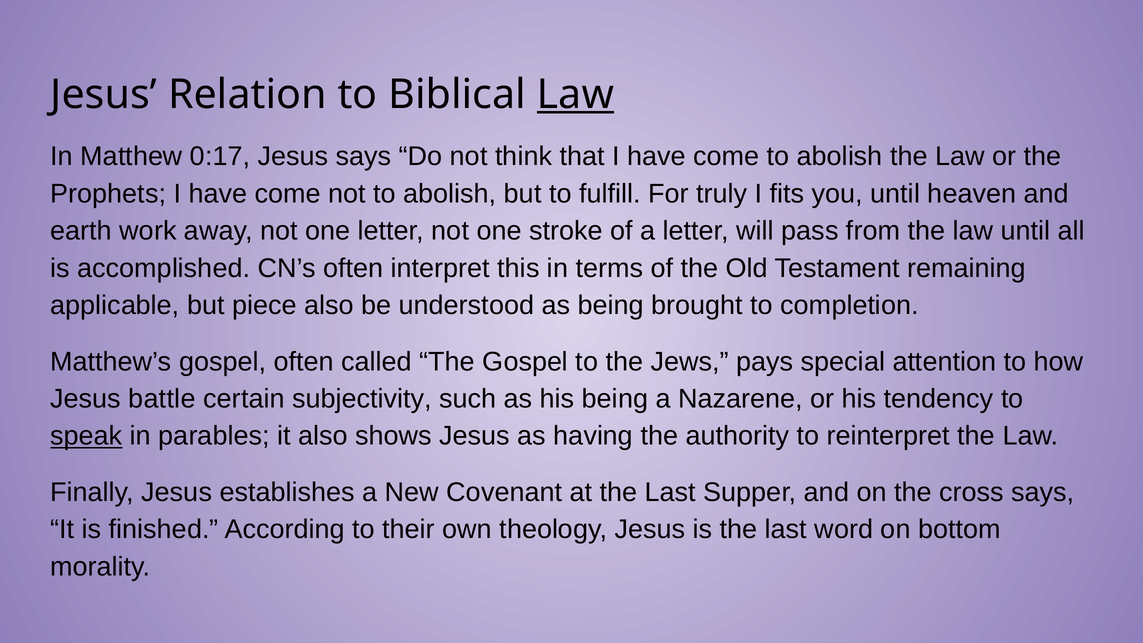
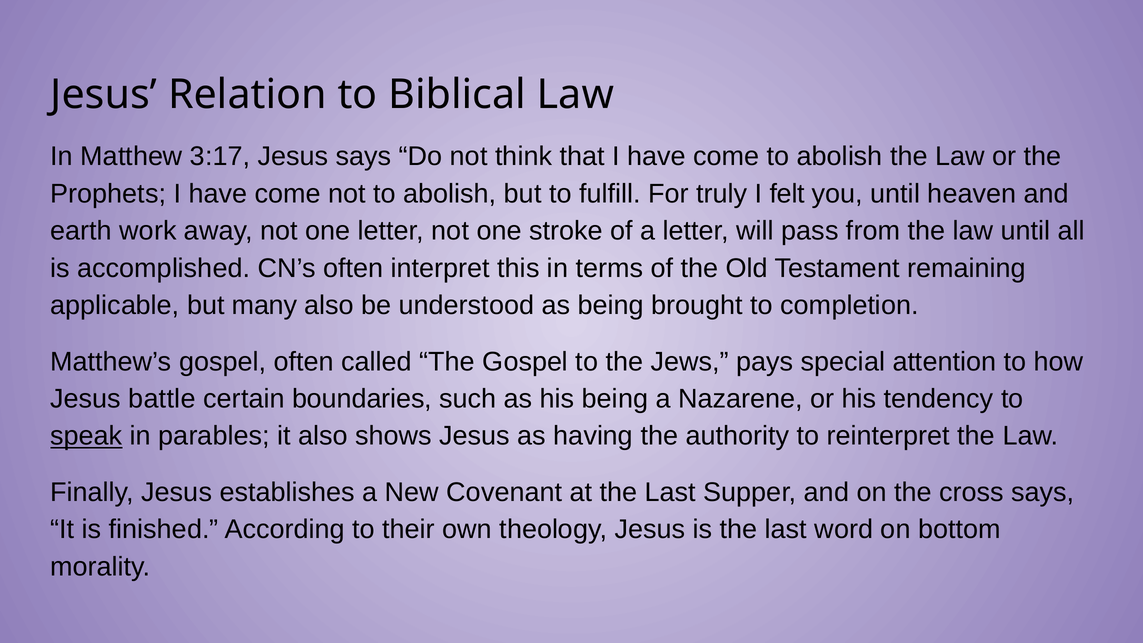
Law underline: present -> none (575, 95)
0:17: 0:17 -> 3:17 (220, 157)
fits: fits -> felt (787, 194)
piece: piece -> many (265, 305)
subjectivity: subjectivity -> boundaries (362, 399)
